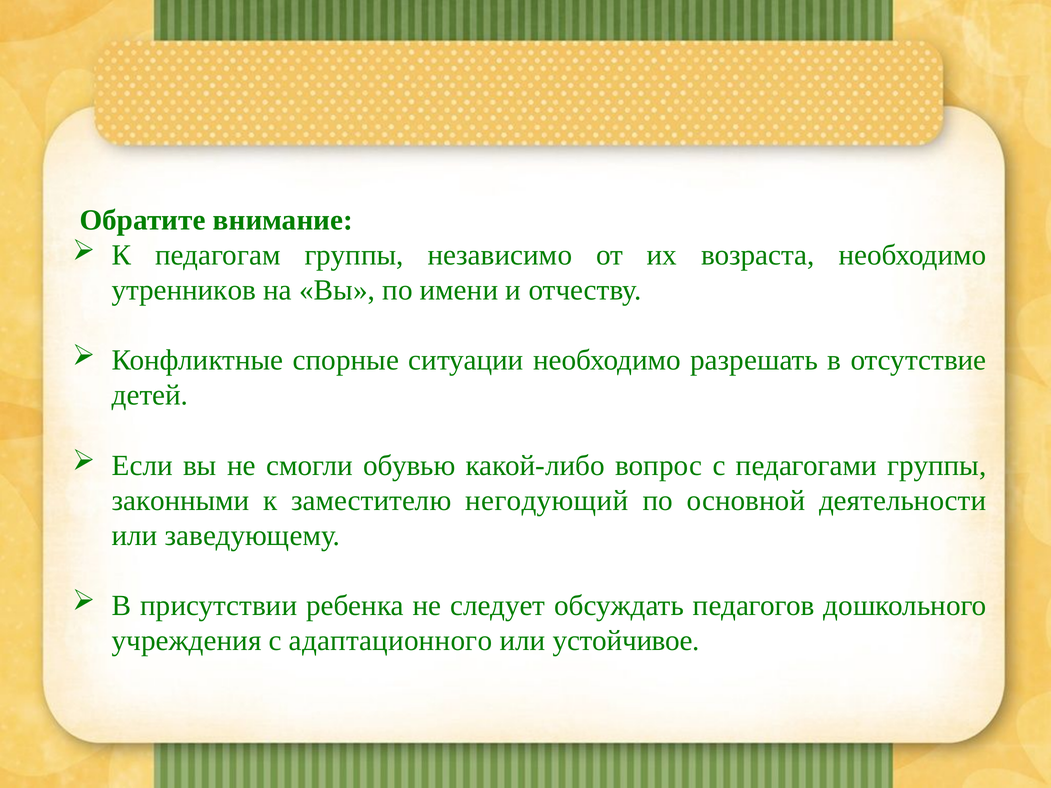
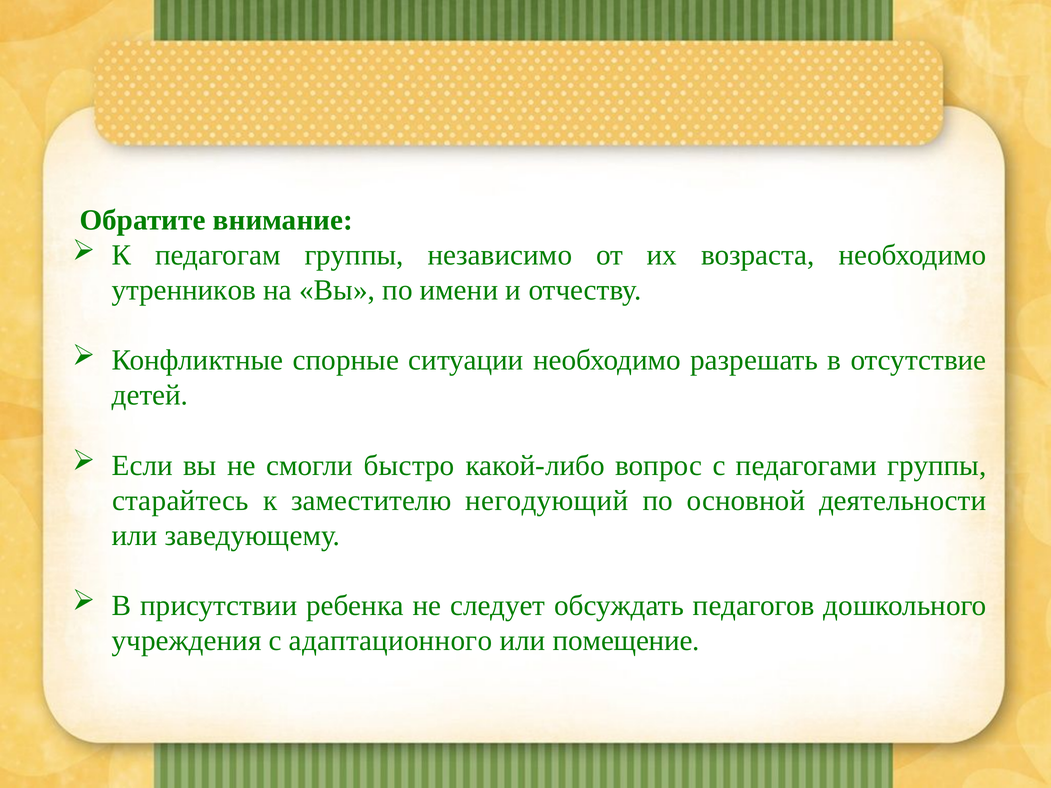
обувью: обувью -> быстро (409, 466)
законными: законными -> старайтесь (180, 501)
устойчивое: устойчивое -> помещение (626, 641)
